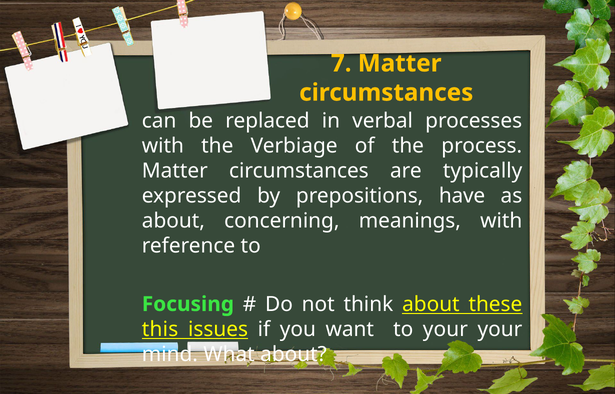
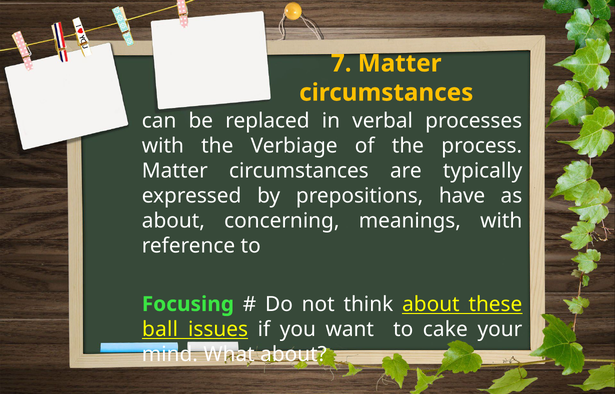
this: this -> ball (160, 329)
to your: your -> cake (445, 329)
